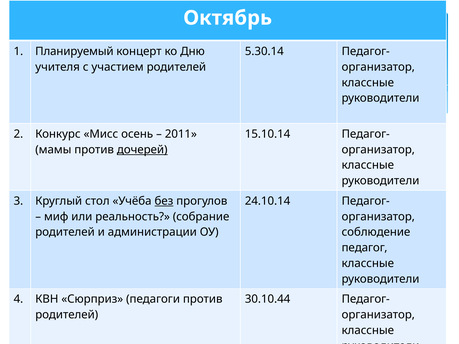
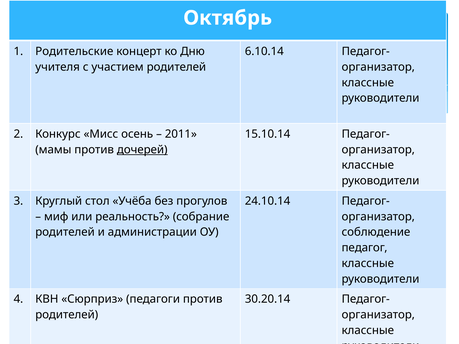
Планируемый: Планируемый -> Родительские (74, 51)
5.30.14: 5.30.14 -> 6.10.14 (264, 51)
без underline: present -> none (164, 201)
30.10.44: 30.10.44 -> 30.20.14 (268, 299)
